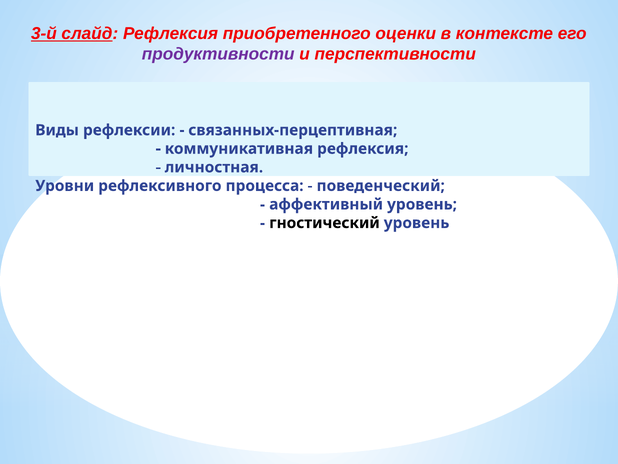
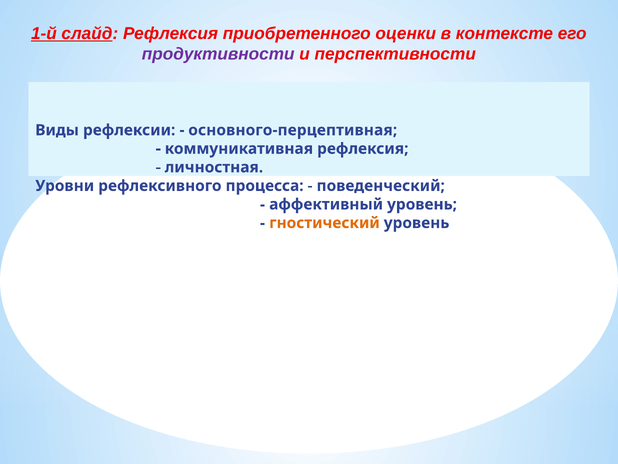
3-й: 3-й -> 1-й (44, 33)
связанных-перцептивная: связанных-перцептивная -> основного-перцептивная (293, 130)
гностический colour: black -> orange (324, 223)
